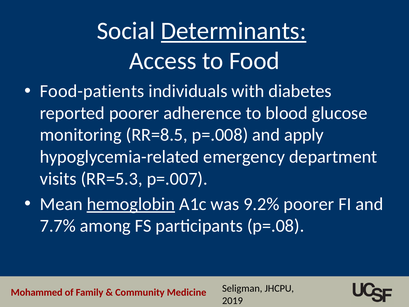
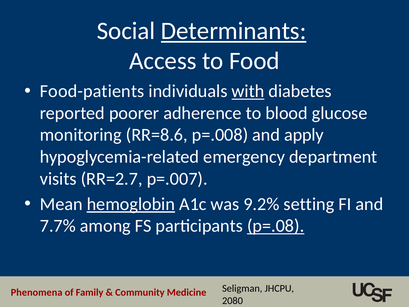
with underline: none -> present (248, 91)
RR=8.5: RR=8.5 -> RR=8.6 (157, 135)
RR=5.3: RR=5.3 -> RR=2.7 (112, 179)
9.2% poorer: poorer -> setting (309, 204)
p=.08 underline: none -> present (276, 226)
Mohammed: Mohammed -> Phenomena (37, 292)
2019: 2019 -> 2080 (232, 301)
